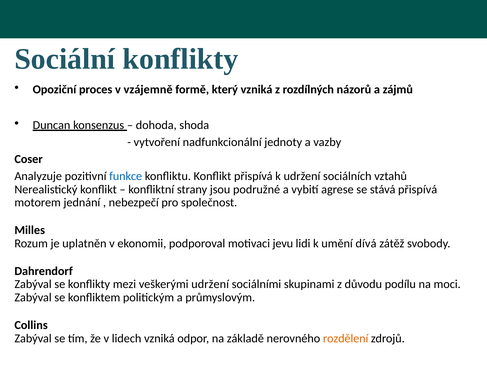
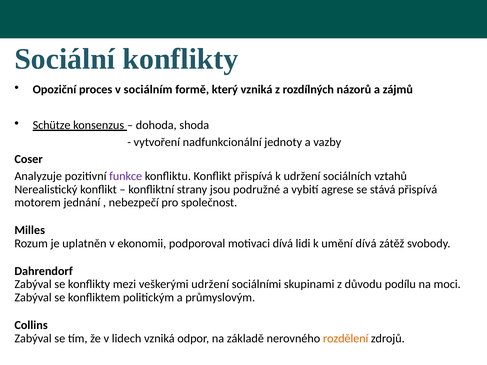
vzájemně: vzájemně -> sociálním (148, 90)
Duncan: Duncan -> Schütze (52, 125)
funkce colour: blue -> purple (126, 176)
motivaci jevu: jevu -> dívá (283, 244)
